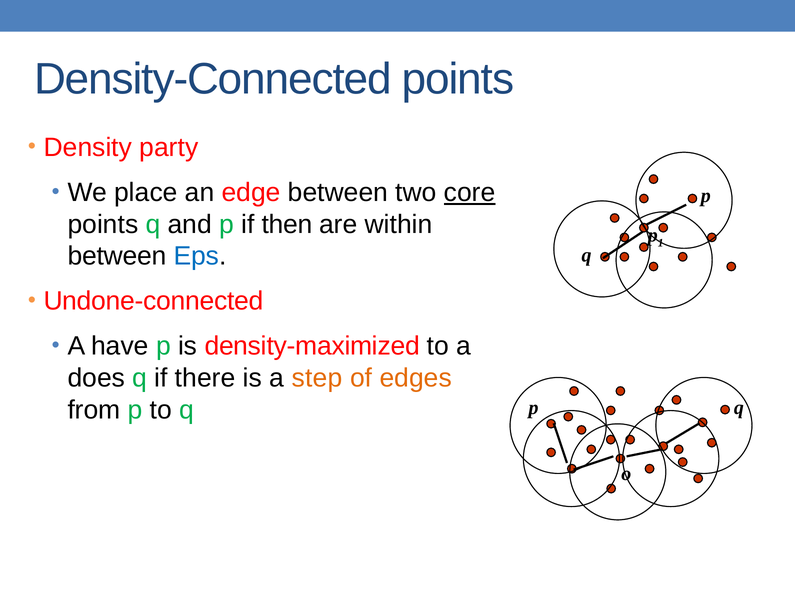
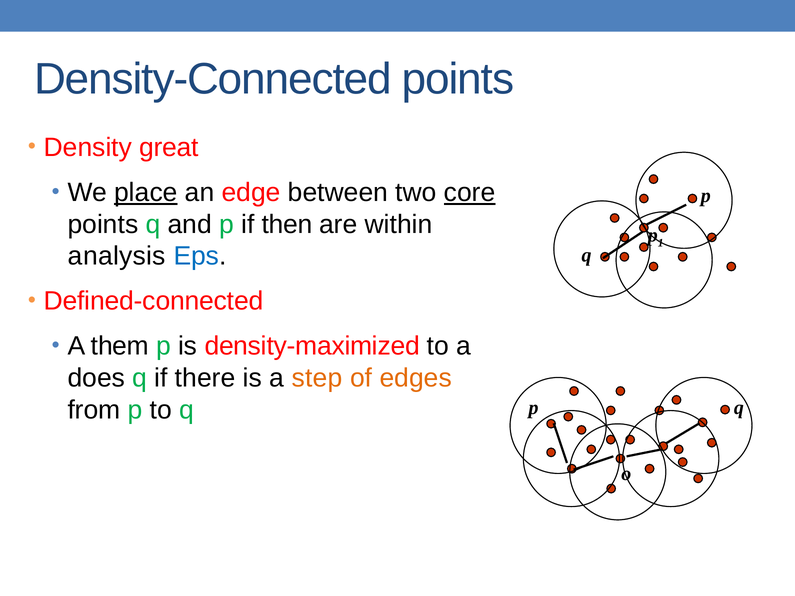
party: party -> great (169, 148)
place underline: none -> present (146, 193)
between: between -> analysis (117, 256)
Undone-connected: Undone-connected -> Defined-connected (154, 301)
have: have -> them (120, 346)
